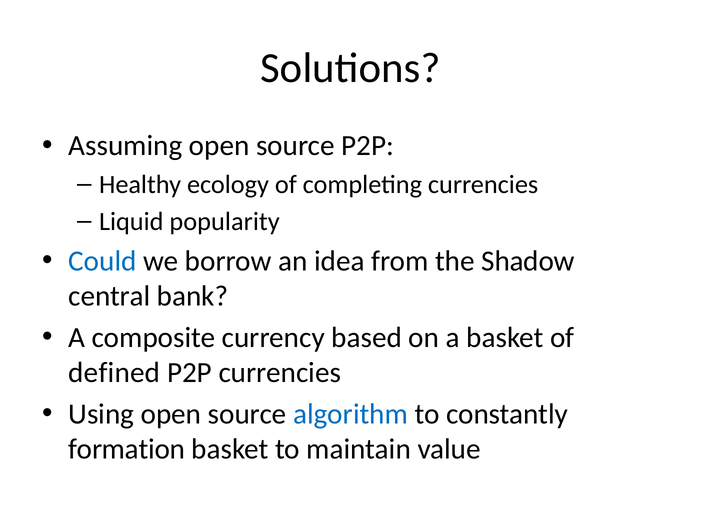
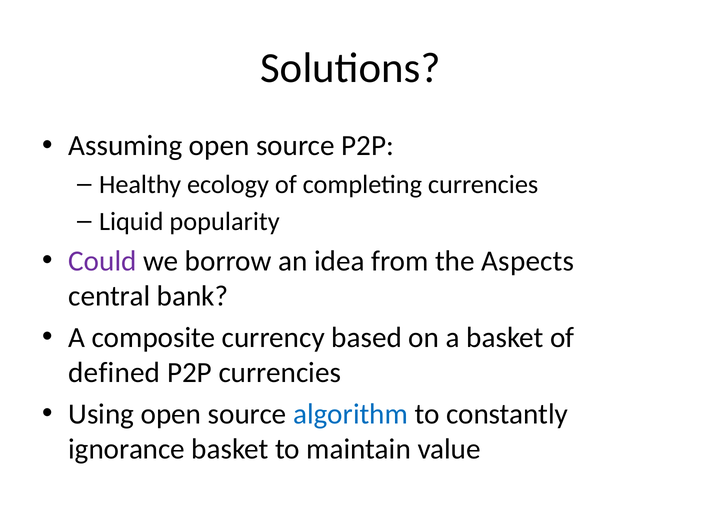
Could colour: blue -> purple (102, 261)
Shadow: Shadow -> Aspects (528, 261)
formation: formation -> ignorance (127, 449)
